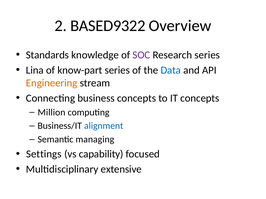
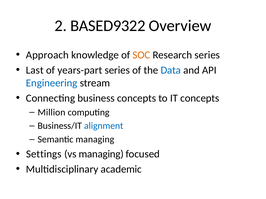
Standards: Standards -> Approach (47, 55)
SOC colour: purple -> orange (141, 55)
Lina: Lina -> Last (35, 70)
know-part: know-part -> years-part (80, 70)
Engineering colour: orange -> blue (52, 83)
vs capability: capability -> managing (101, 154)
extensive: extensive -> academic (121, 170)
